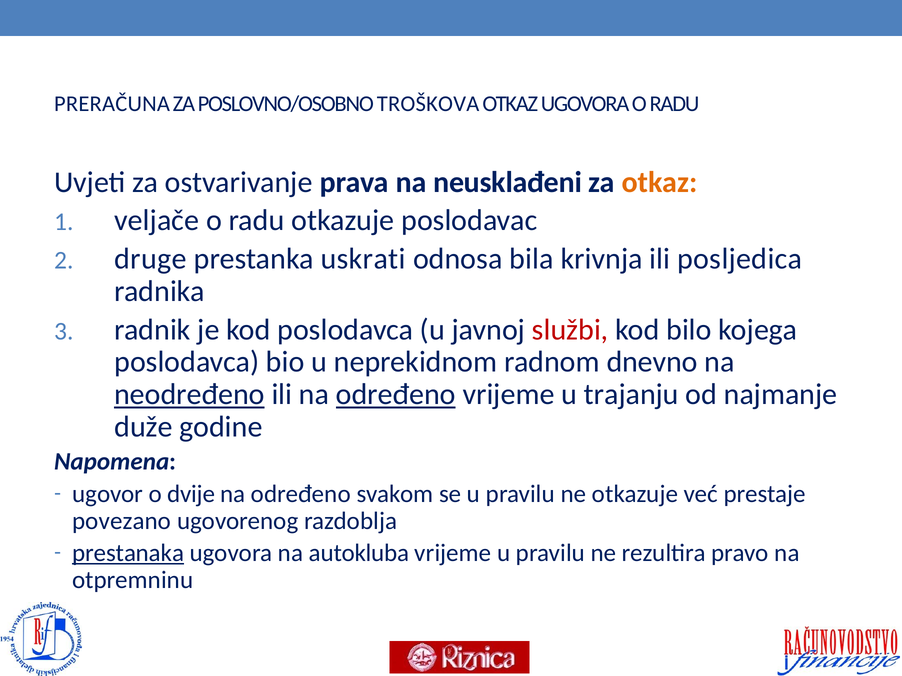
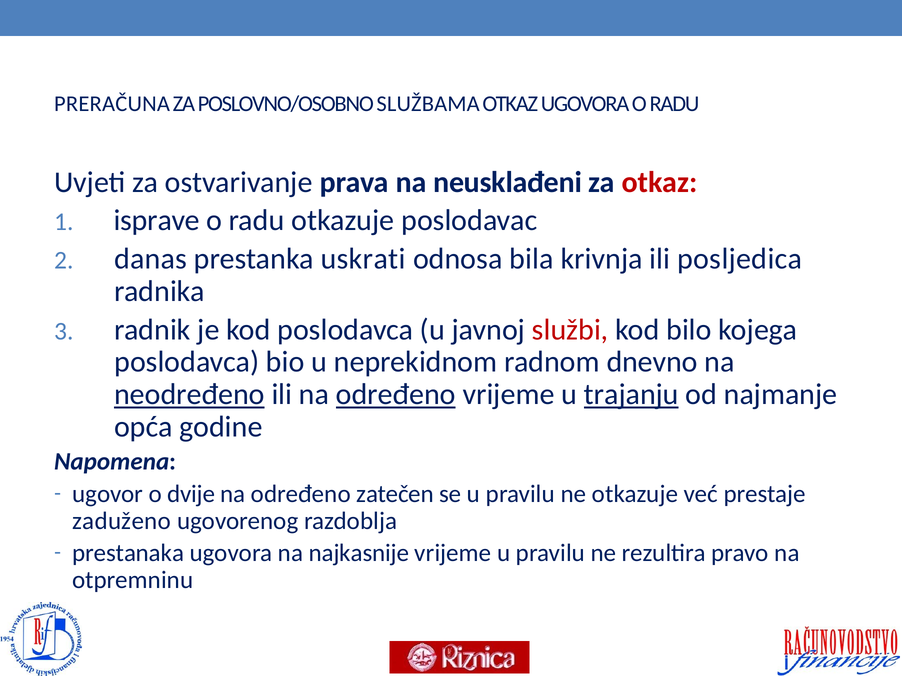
TROŠKOVA: TROŠKOVA -> SLUŽBAMA (428, 104)
otkaz colour: orange -> red (659, 183)
veljače: veljače -> isprave (157, 221)
druge: druge -> danas (151, 259)
trajanju underline: none -> present (631, 395)
duže: duže -> opća (143, 427)
svakom: svakom -> zatečen (395, 494)
povezano: povezano -> zaduženo (122, 521)
prestanaka underline: present -> none (128, 553)
autokluba: autokluba -> najkasnije (359, 553)
